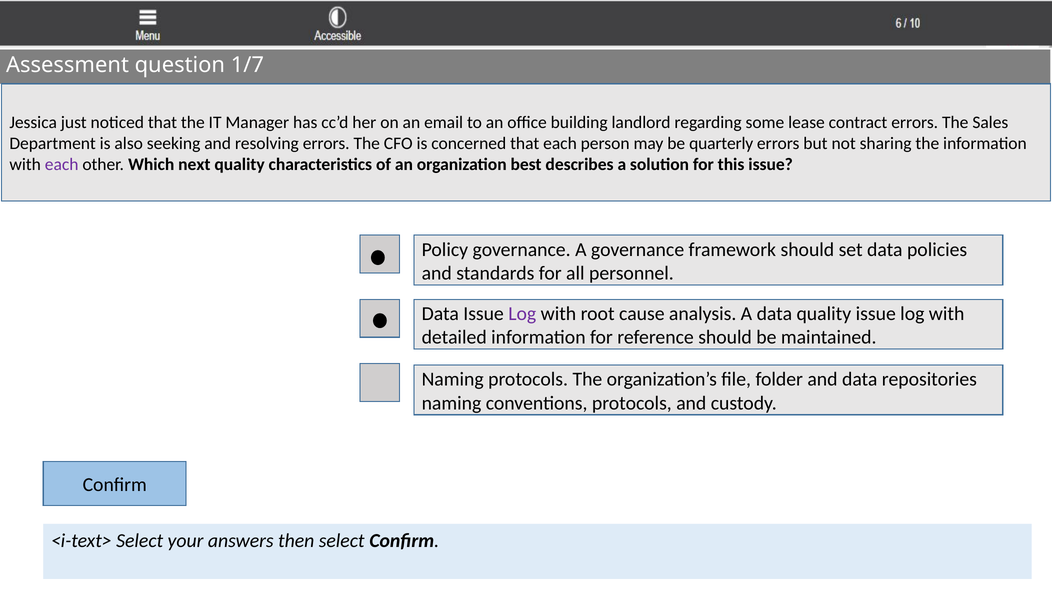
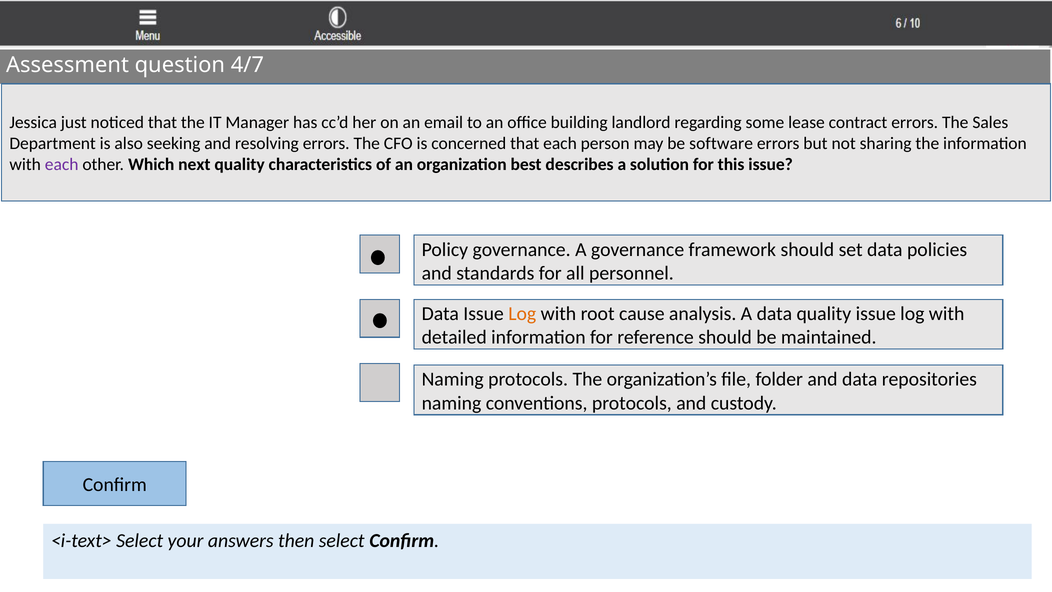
1/7: 1/7 -> 4/7 (247, 65)
quarterly: quarterly -> software (721, 143)
Log colour: purple -> orange (522, 314)
